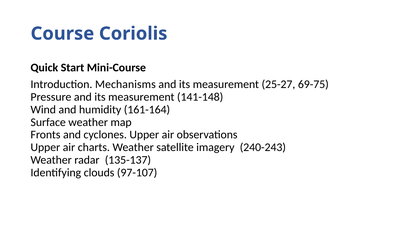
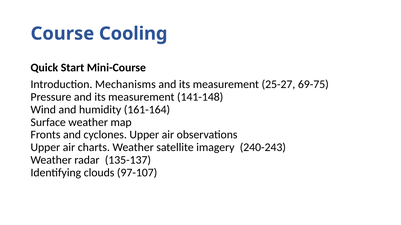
Coriolis: Coriolis -> Cooling (133, 34)
